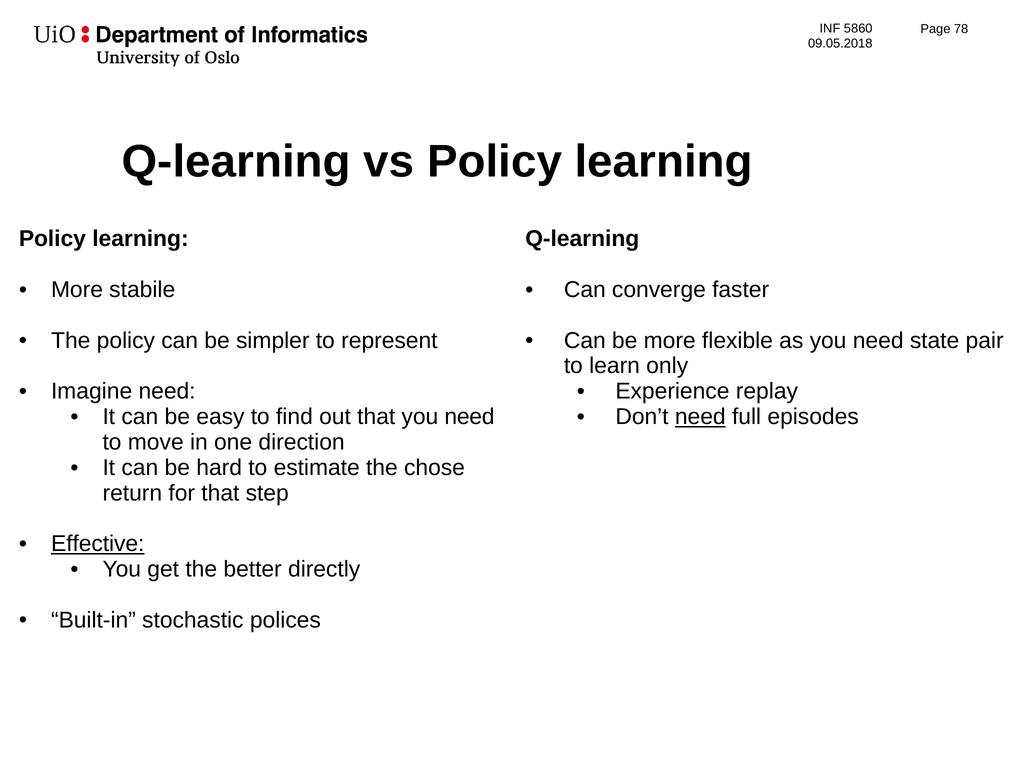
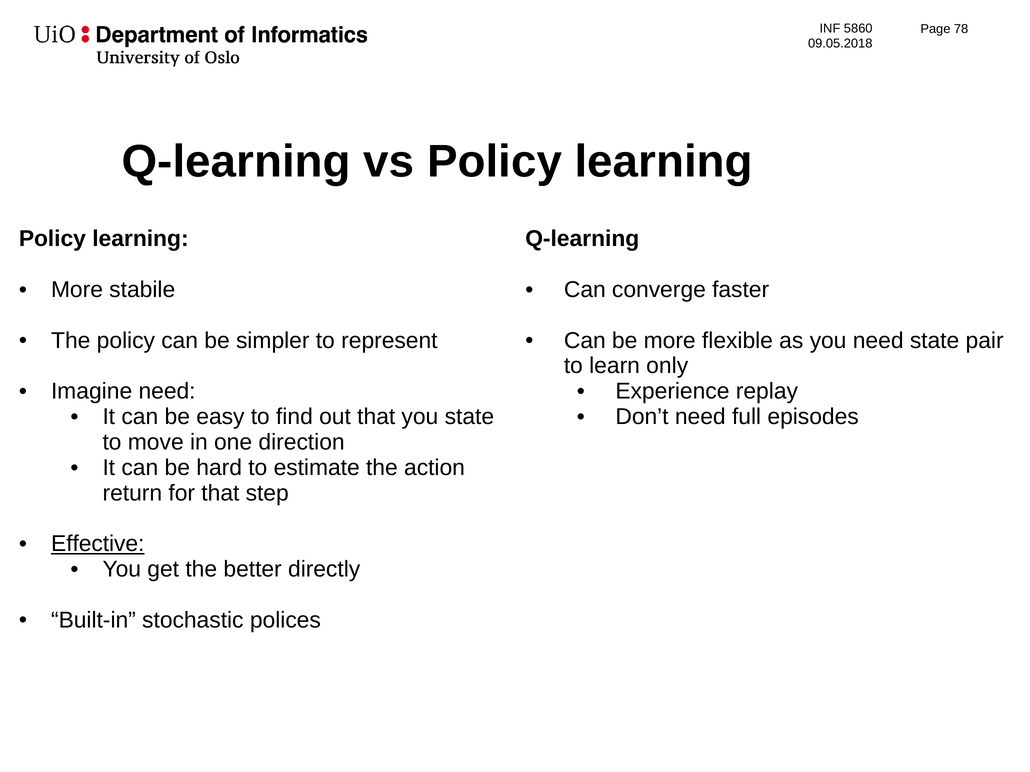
that you need: need -> state (469, 417)
need underline: present -> none (700, 417)
chose: chose -> action (434, 468)
